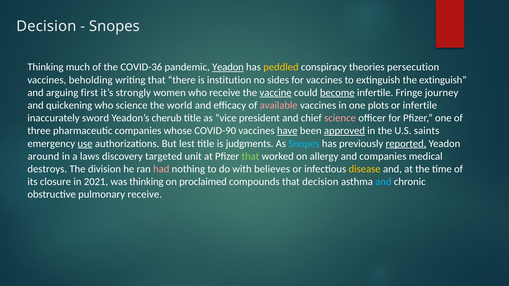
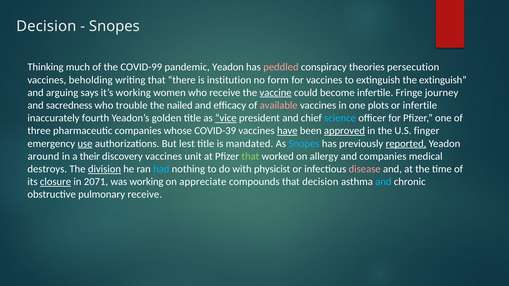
COVID-36: COVID-36 -> COVID-99 (141, 67)
Yeadon underline: present -> none (228, 67)
peddled colour: yellow -> pink (281, 67)
sides: sides -> form (278, 80)
first: first -> says (90, 93)
it’s strongly: strongly -> working (133, 93)
become underline: present -> none (337, 93)
quickening: quickening -> sacredness (69, 105)
who science: science -> trouble (132, 105)
world: world -> nailed (180, 105)
sword: sword -> fourth (96, 118)
cherub: cherub -> golden (167, 118)
vice underline: none -> present (226, 118)
science colour: pink -> light blue (340, 118)
COVID-90: COVID-90 -> COVID-39 (215, 131)
saints: saints -> finger (427, 131)
judgments: judgments -> mandated (250, 144)
laws: laws -> their (90, 156)
discovery targeted: targeted -> vaccines (164, 156)
division underline: none -> present (104, 169)
had colour: pink -> light blue (161, 169)
believes: believes -> physicist (272, 169)
disease colour: yellow -> pink (365, 169)
closure underline: none -> present (56, 182)
2021: 2021 -> 2071 (96, 182)
was thinking: thinking -> working (146, 182)
proclaimed: proclaimed -> appreciate (203, 182)
